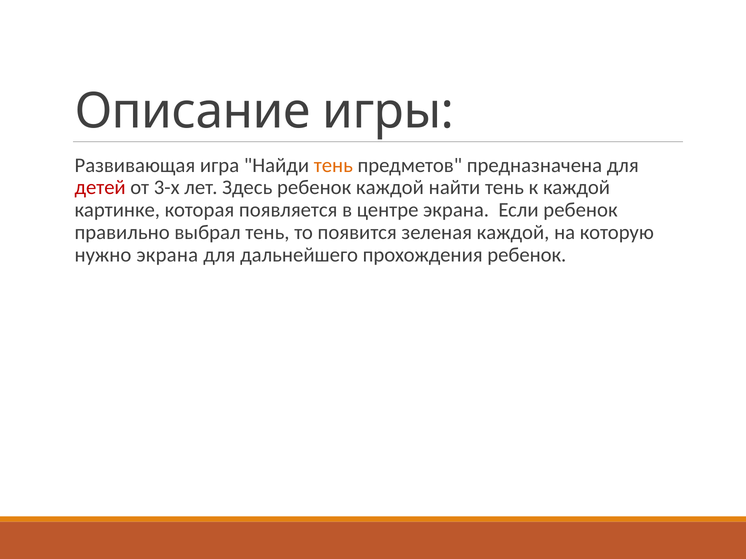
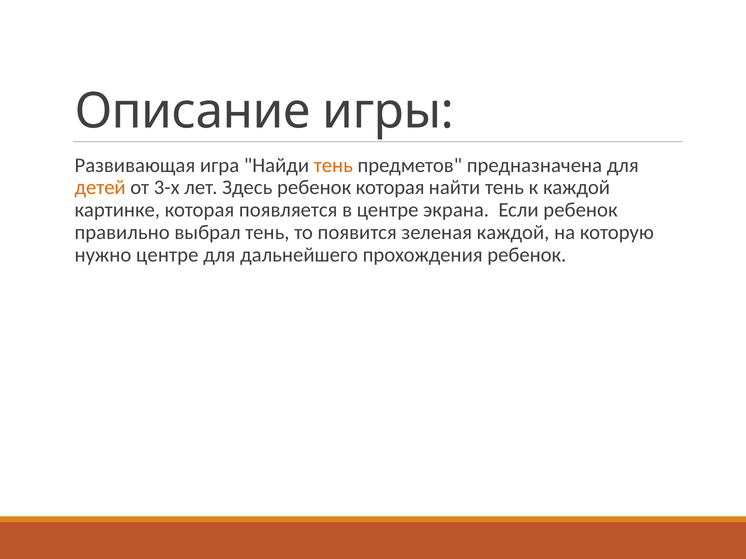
детей colour: red -> orange (100, 188)
ребенок каждой: каждой -> которая (390, 188)
нужно экрана: экрана -> центре (167, 255)
